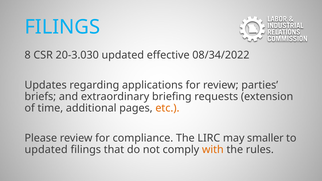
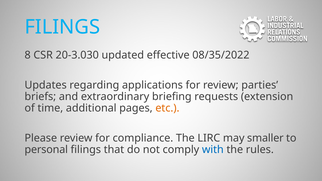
08/34/2022: 08/34/2022 -> 08/35/2022 (221, 55)
updated: updated -> personal (46, 150)
with colour: orange -> blue (213, 150)
